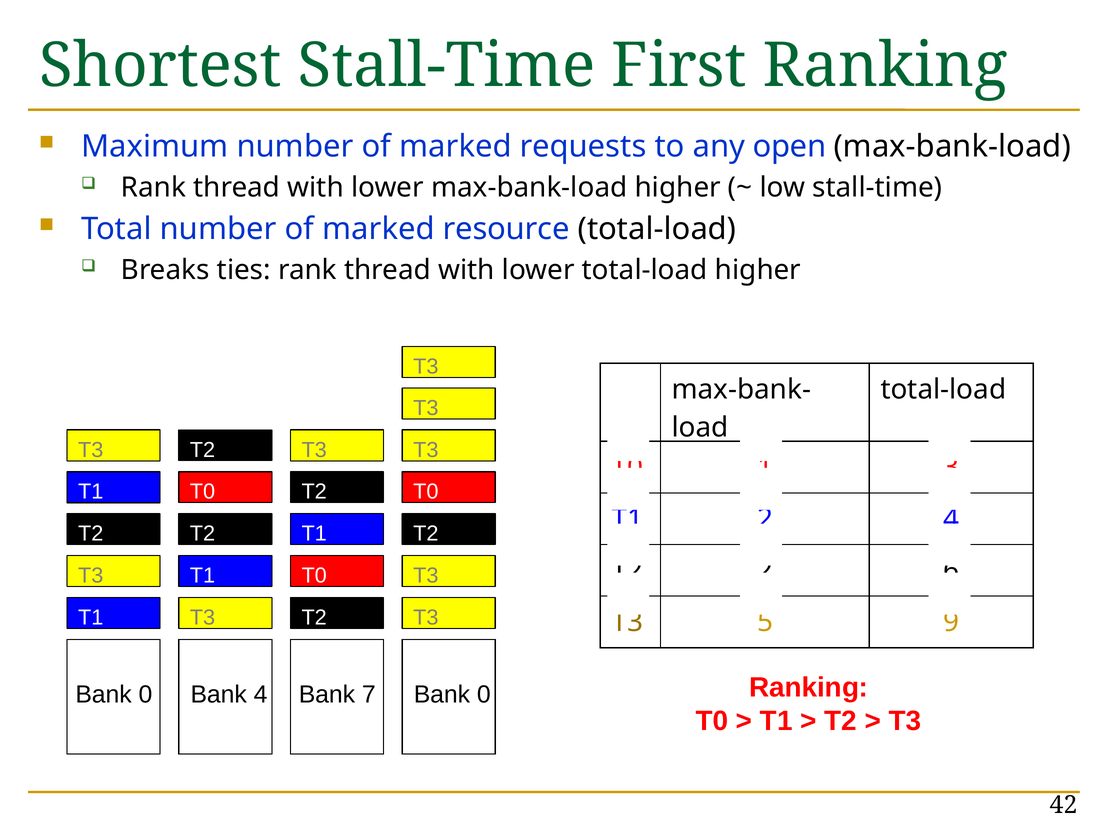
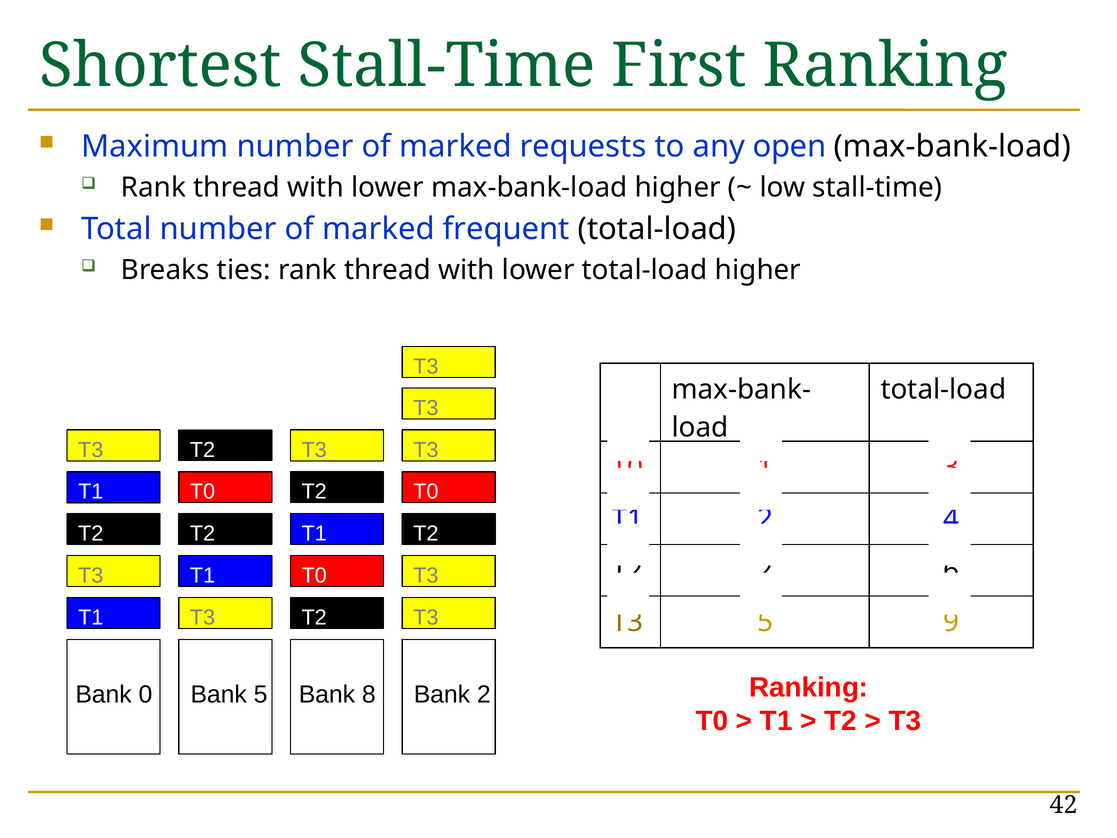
resource: resource -> frequent (506, 229)
Bank 4: 4 -> 5 (261, 694)
7: 7 -> 8 (369, 694)
0: 0 -> 2 (484, 694)
